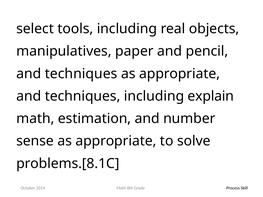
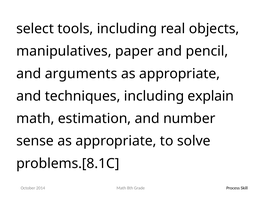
techniques: techniques -> arguments (81, 74)
